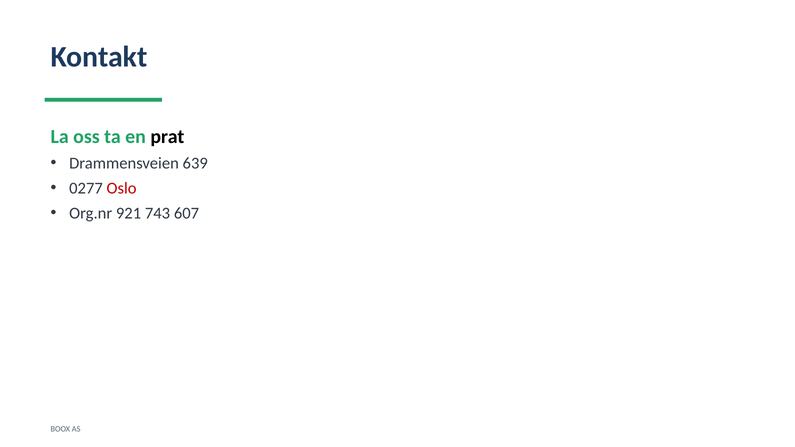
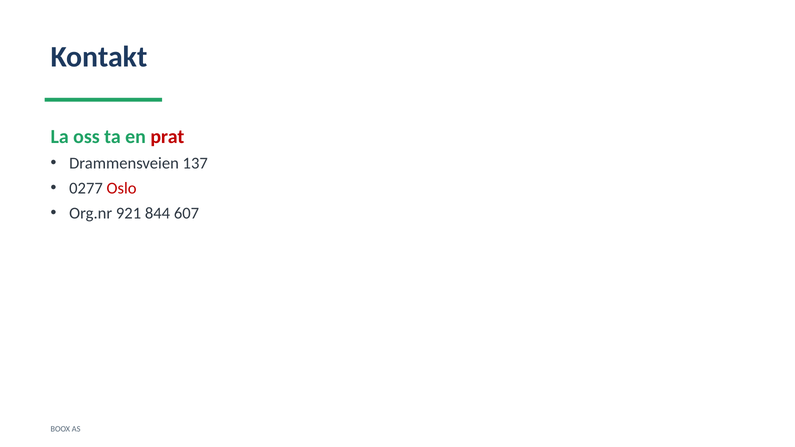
prat colour: black -> red (167, 137)
639: 639 -> 137 (195, 163)
743: 743 -> 844 (157, 213)
